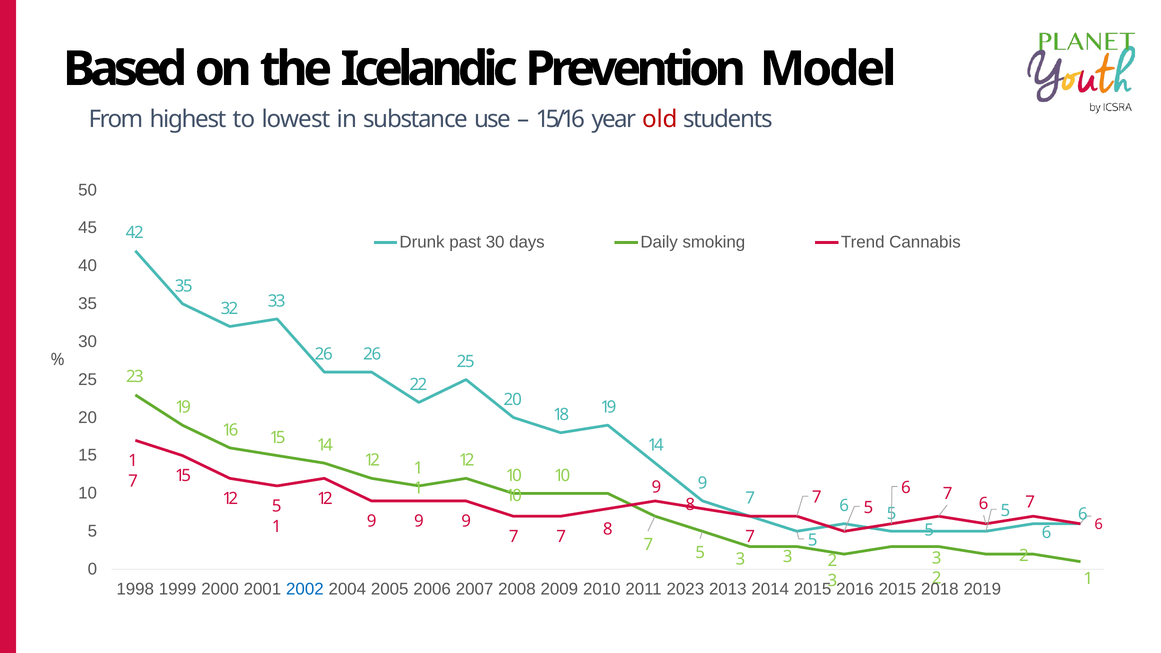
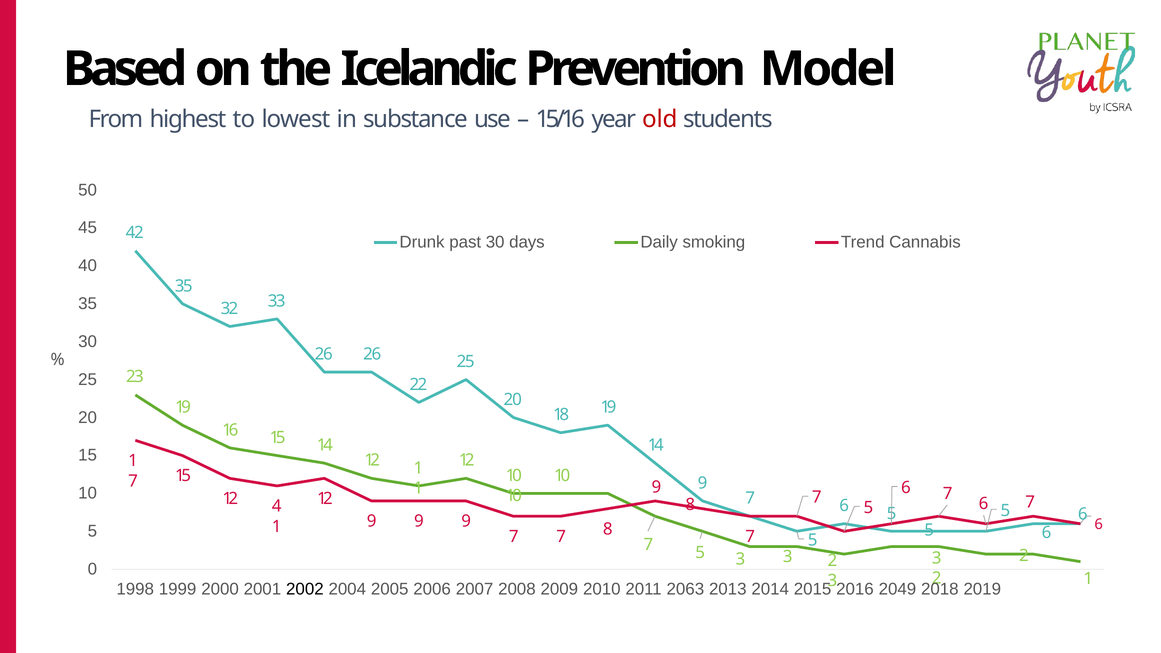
12 5: 5 -> 4 (277, 506)
2002 colour: blue -> black (305, 589)
2023: 2023 -> 2063 (685, 589)
2016 2015: 2015 -> 2049 (897, 589)
